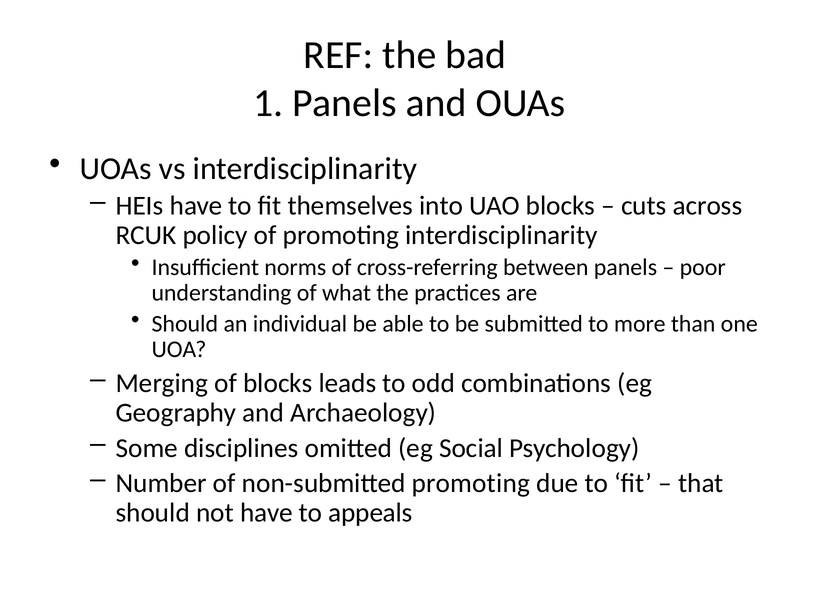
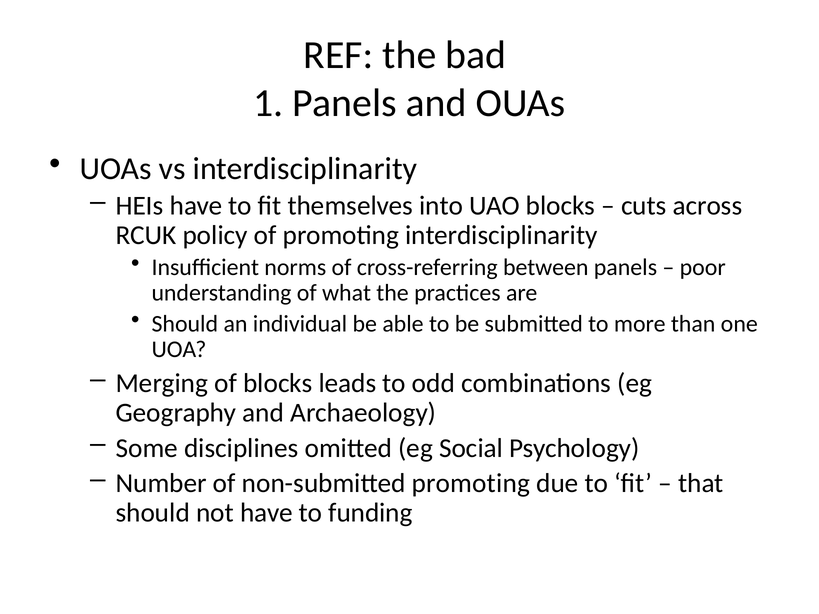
appeals: appeals -> funding (370, 513)
